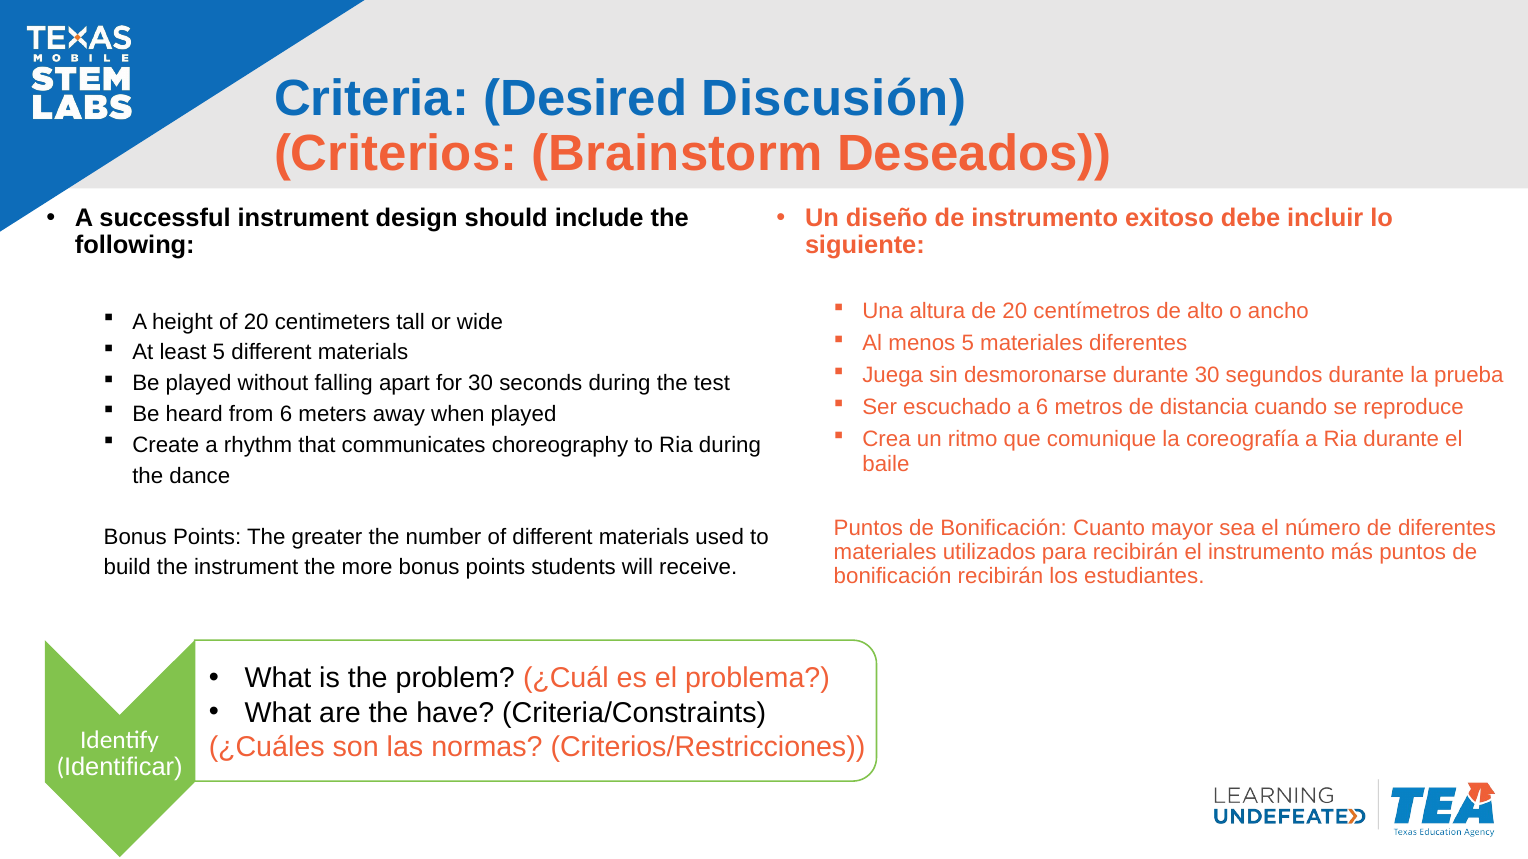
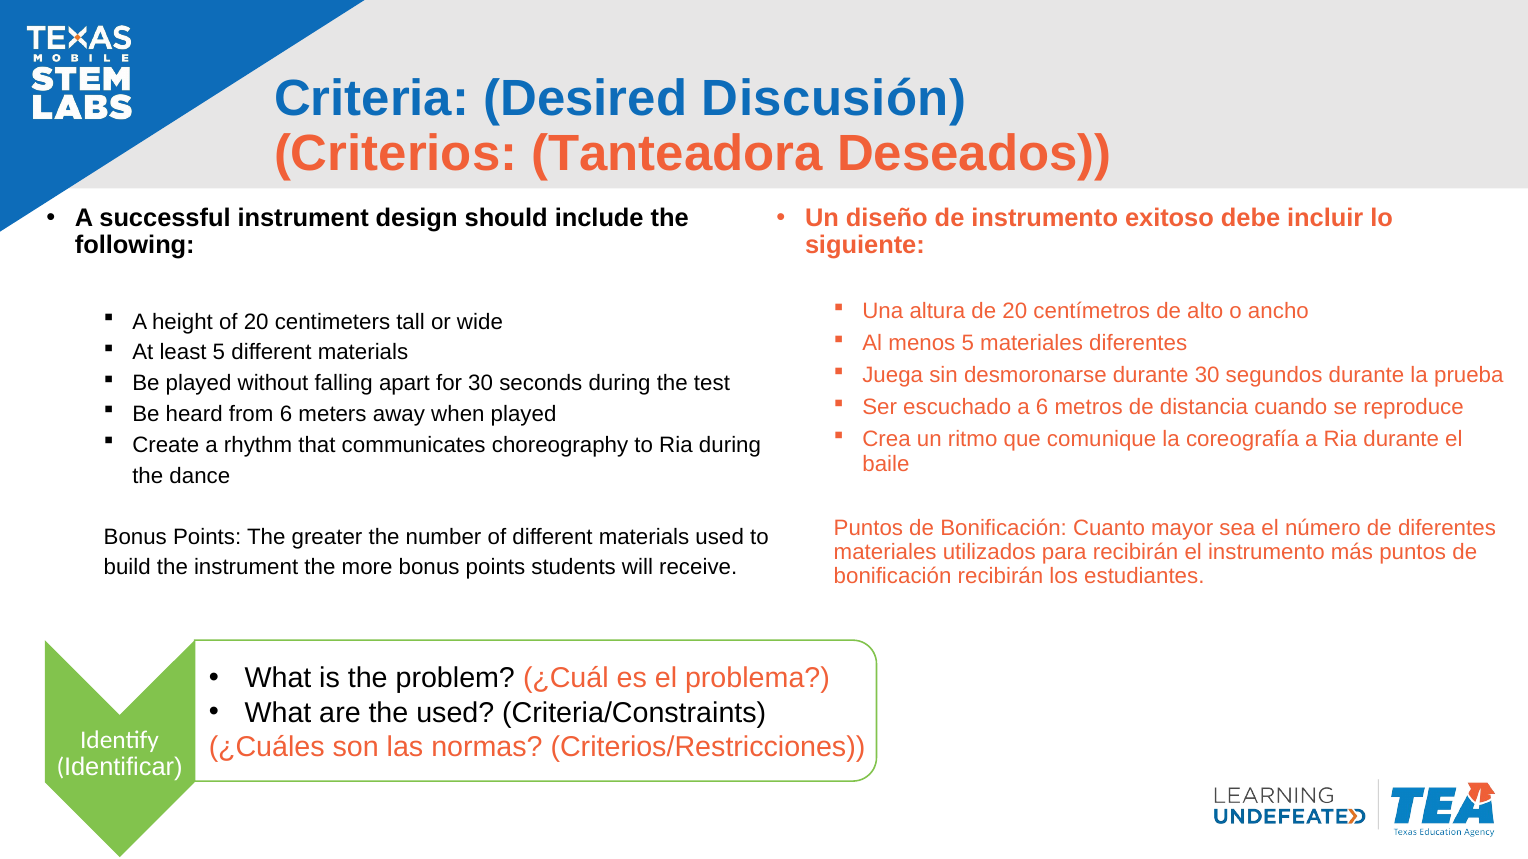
Brainstorm: Brainstorm -> Tanteadora (677, 153)
the have: have -> used (455, 713)
